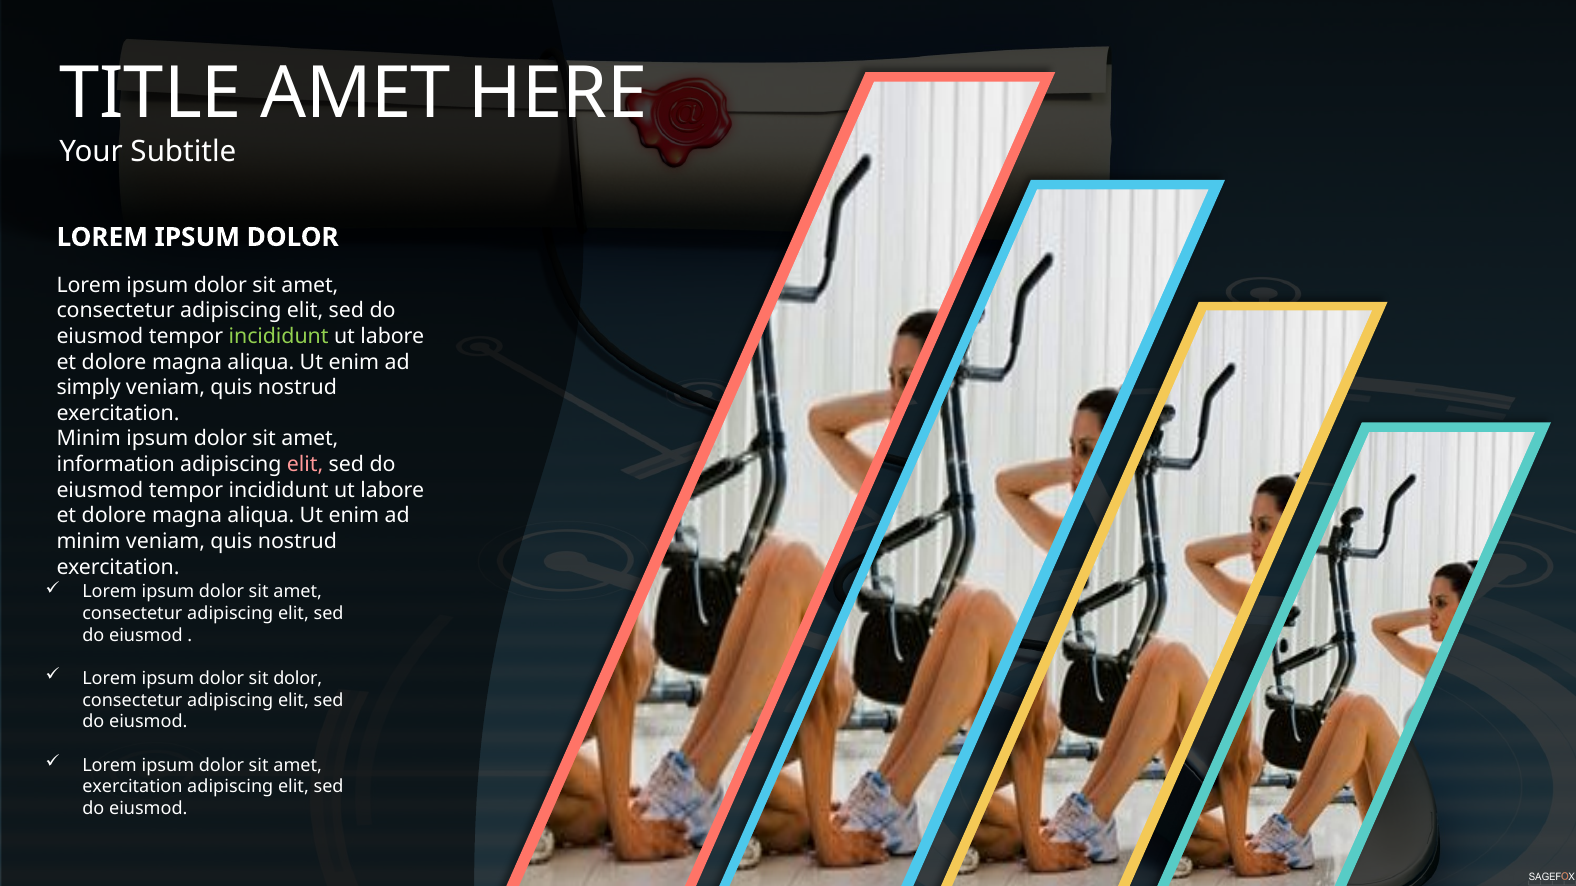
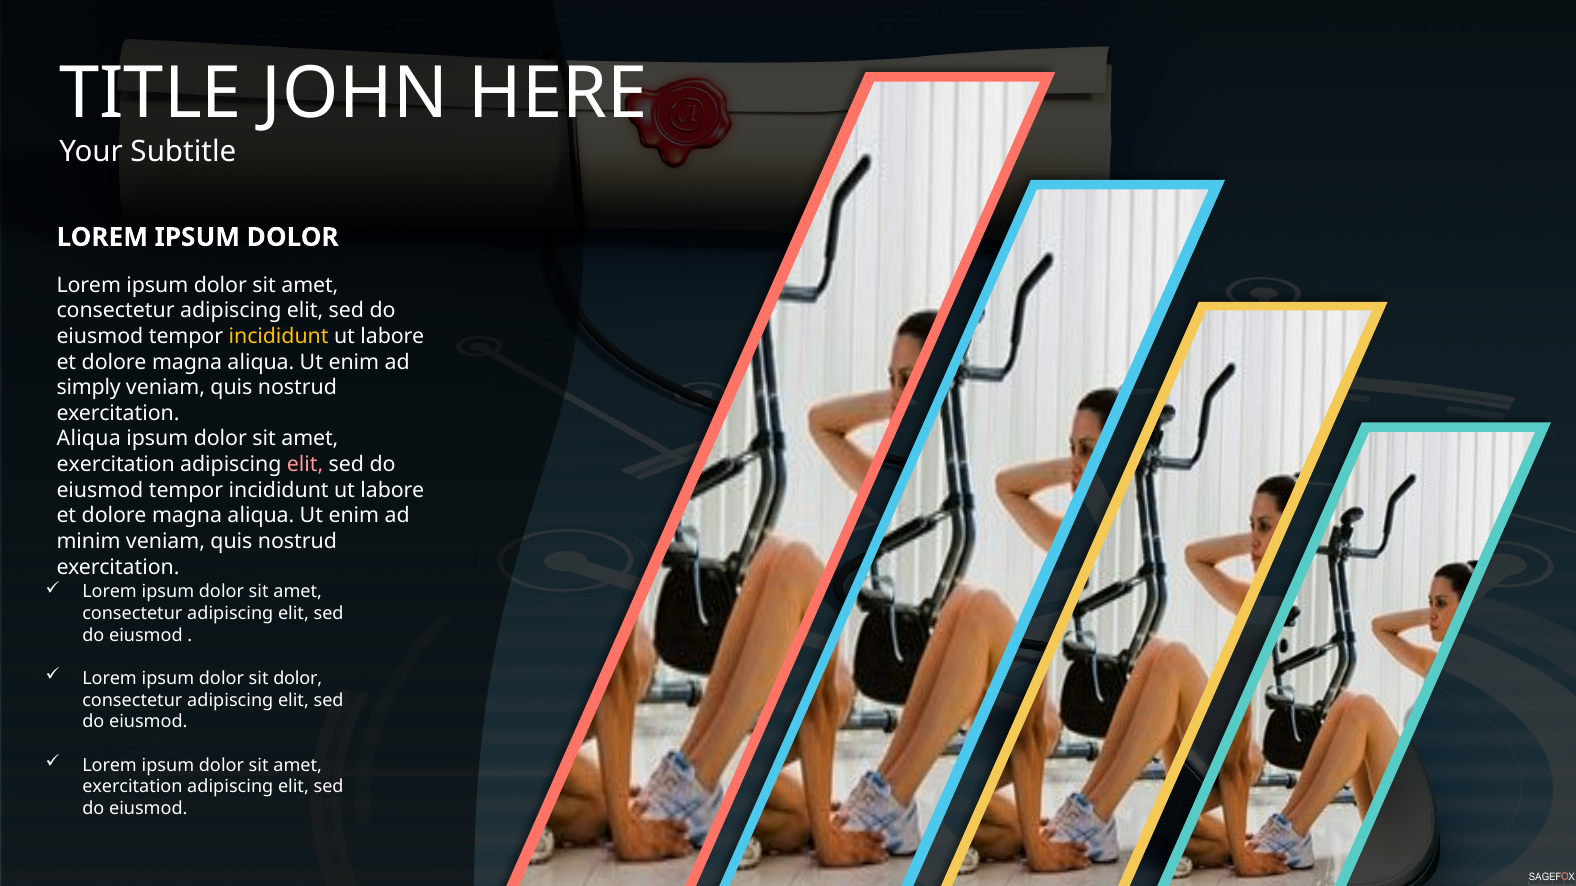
TITLE AMET: AMET -> JOHN (355, 94)
incididunt colour: light green -> yellow (279, 337)
Minim: Minim -> Aliqua (89, 439)
information: information -> exercitation (116, 465)
